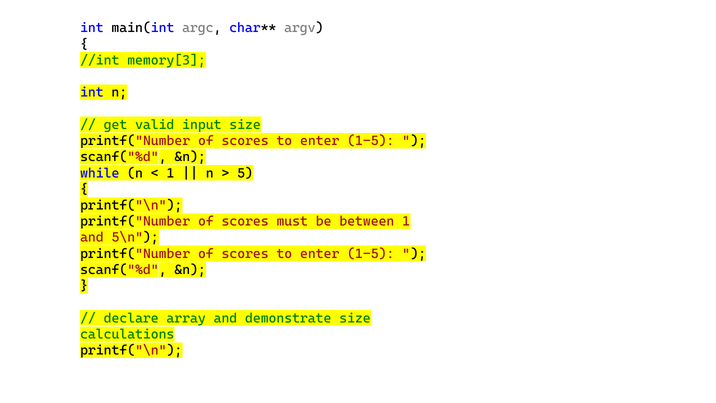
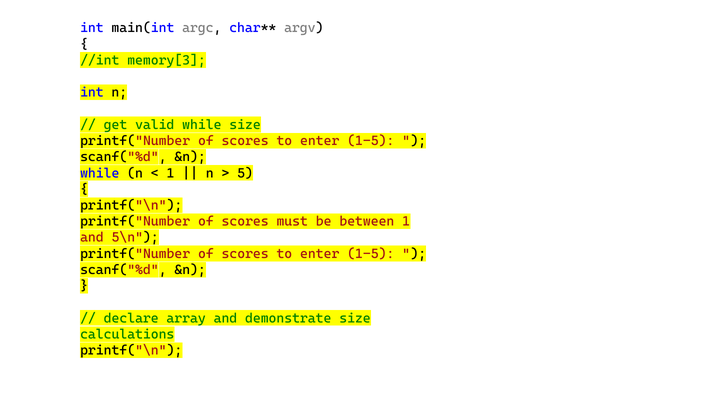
valid input: input -> while (202, 125)
